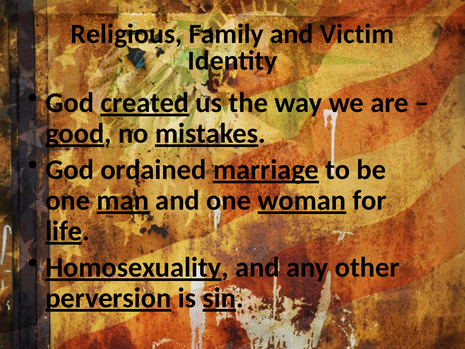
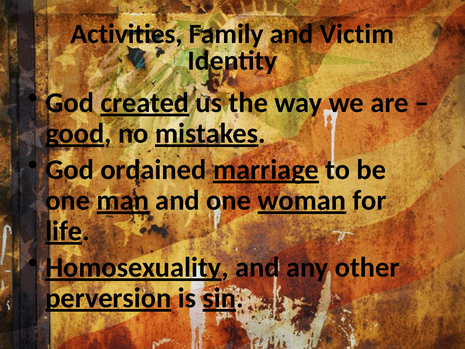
Religious: Religious -> Activities (127, 34)
